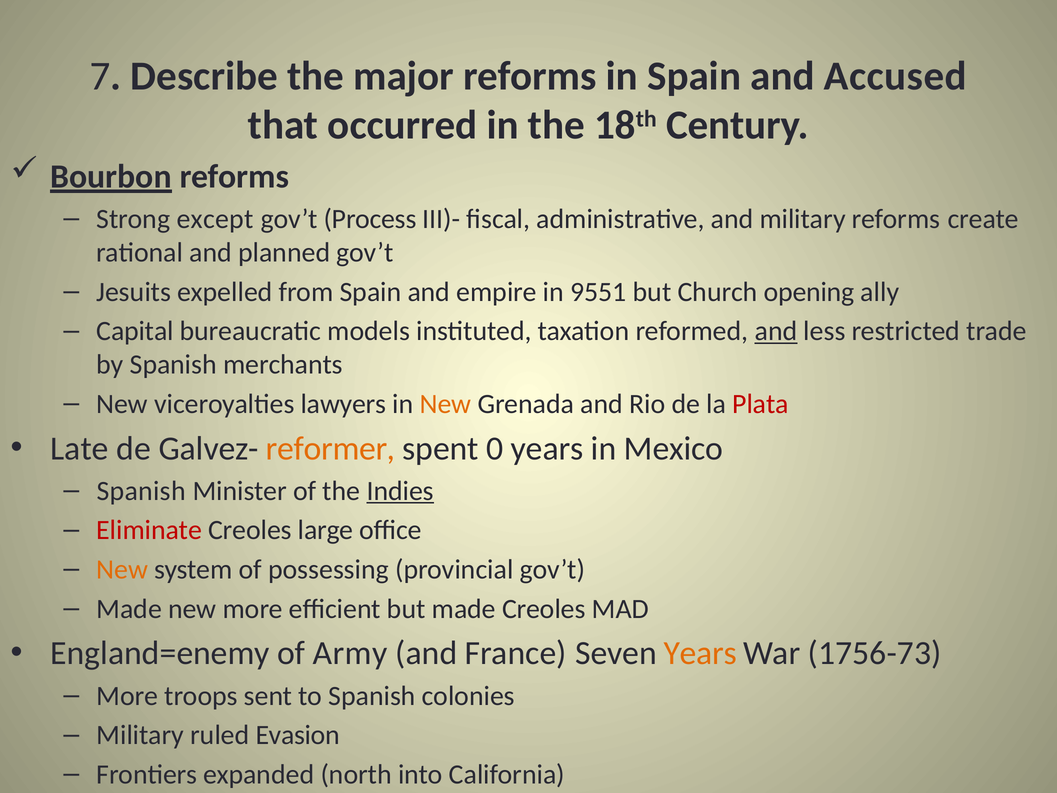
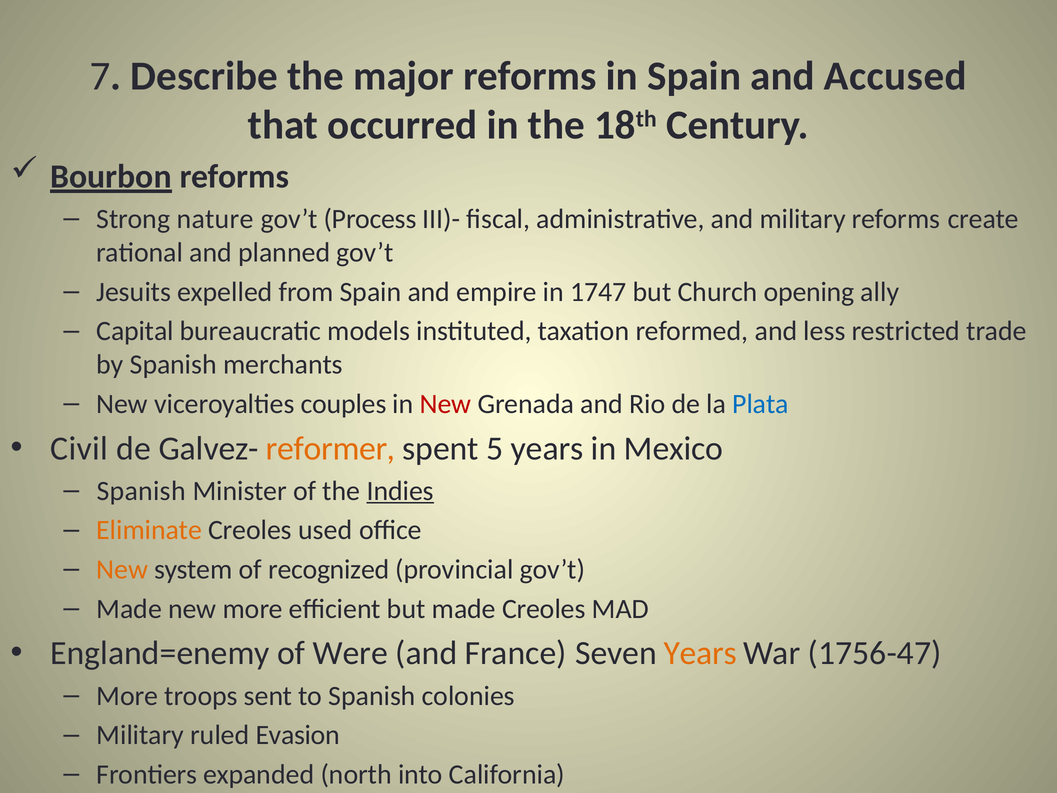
except: except -> nature (215, 219)
9551: 9551 -> 1747 (598, 292)
and underline: present -> none (776, 331)
lawyers: lawyers -> couples (344, 404)
New colour: orange -> red (445, 404)
Plata colour: red -> blue (760, 404)
Late: Late -> Civil (79, 448)
0: 0 -> 5 (495, 448)
Eliminate colour: red -> orange (149, 530)
large: large -> used (325, 530)
possessing: possessing -> recognized (329, 569)
Army: Army -> Were (350, 653)
1756-73: 1756-73 -> 1756-47 (875, 653)
